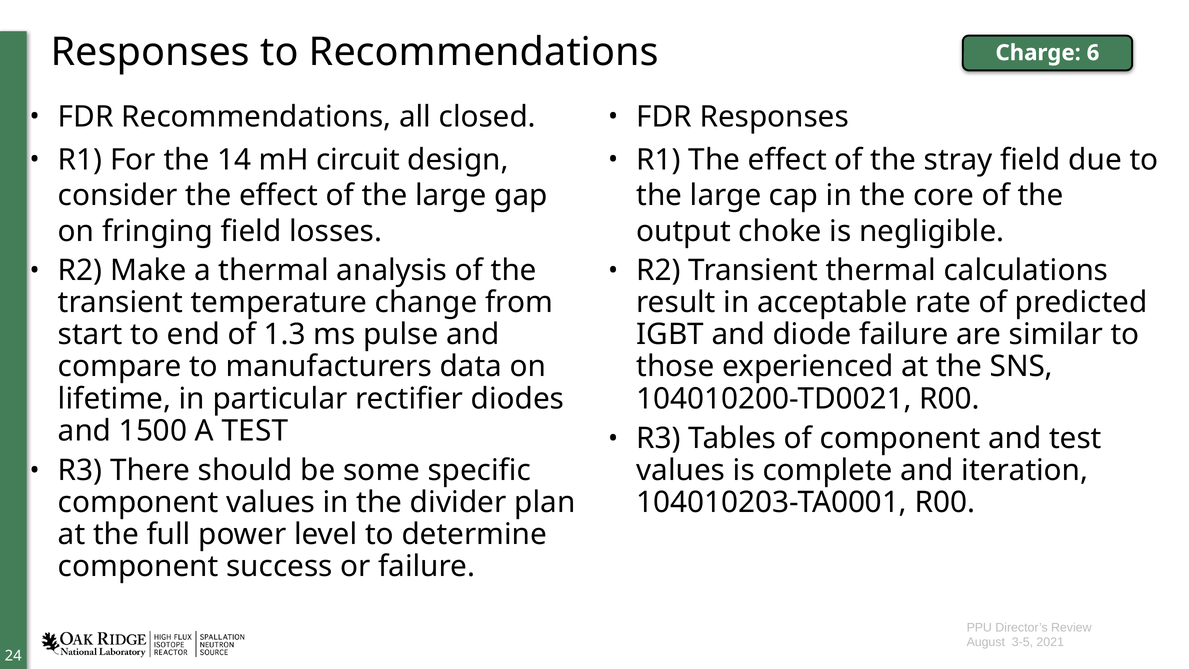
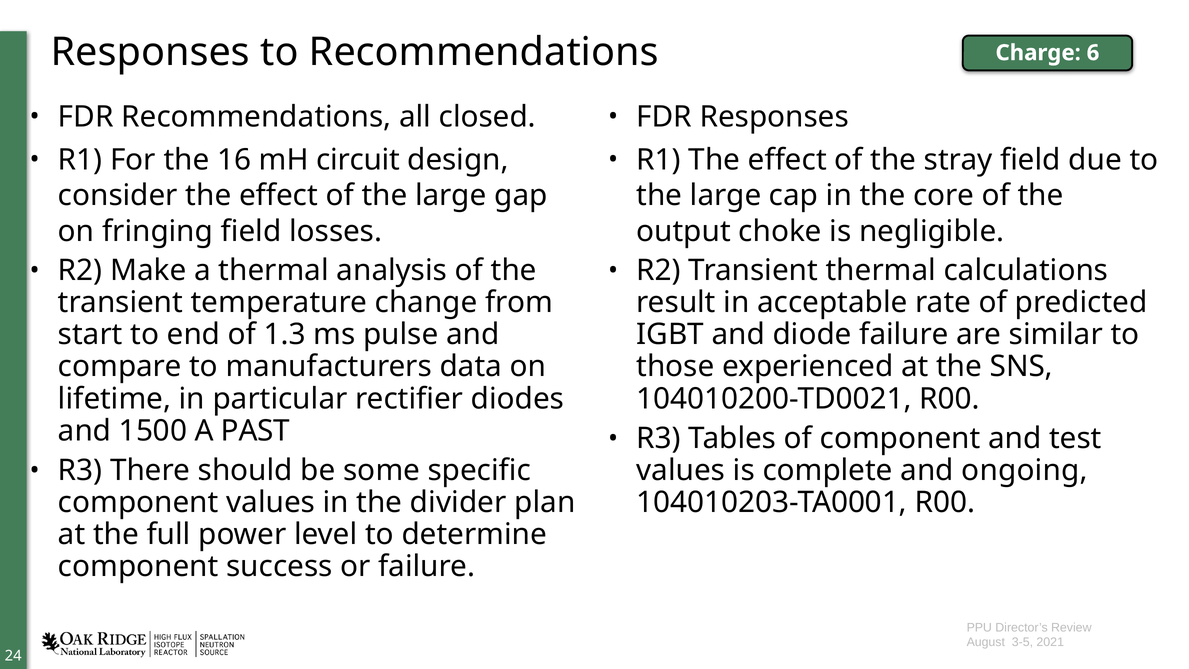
14: 14 -> 16 (234, 160)
A TEST: TEST -> PAST (255, 431)
iteration: iteration -> ongoing (1025, 470)
